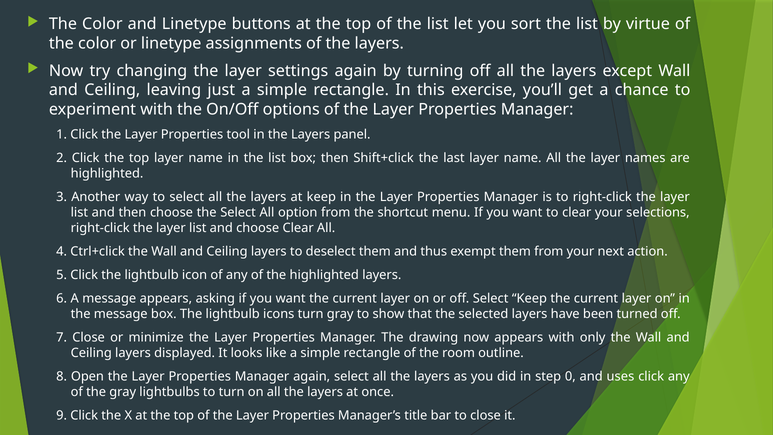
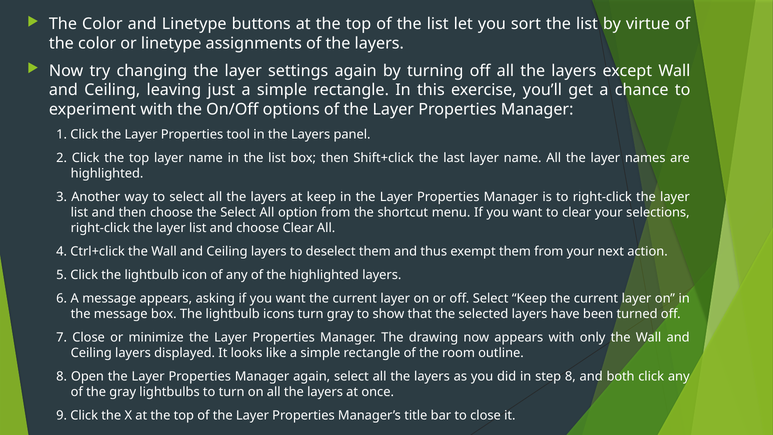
step 0: 0 -> 8 (570, 376)
uses: uses -> both (621, 376)
